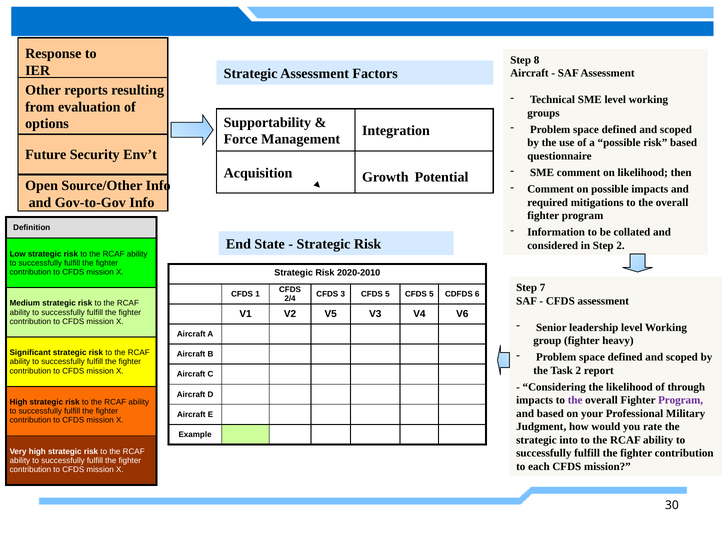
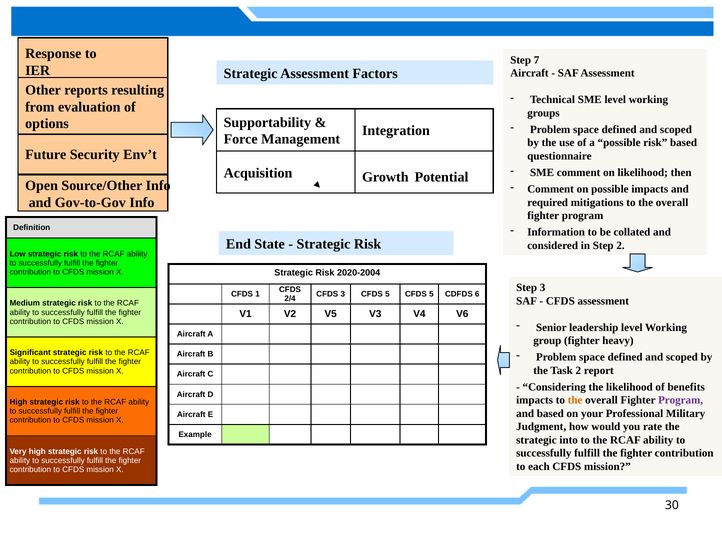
8: 8 -> 7 (537, 60)
2020-2010: 2020-2010 -> 2020-2004 (359, 272)
Step 7: 7 -> 3 (543, 287)
through: through -> benefits (686, 387)
the colour: purple -> orange (575, 400)
